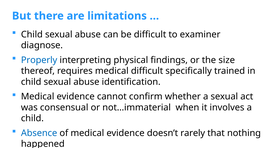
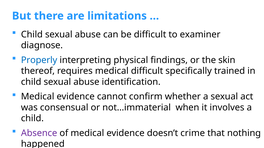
size: size -> skin (227, 60)
Absence colour: blue -> purple (39, 134)
rarely: rarely -> crime (193, 134)
